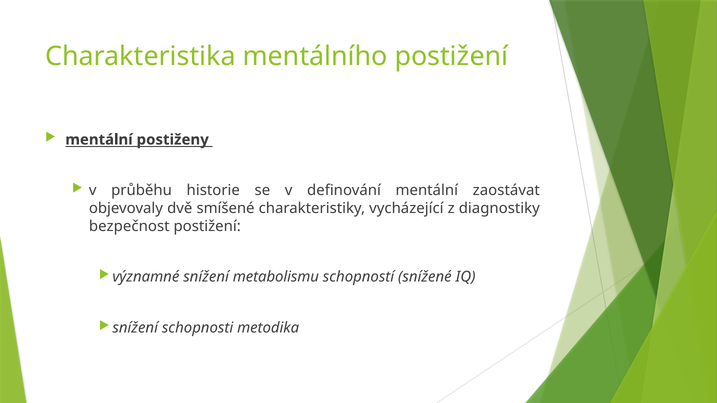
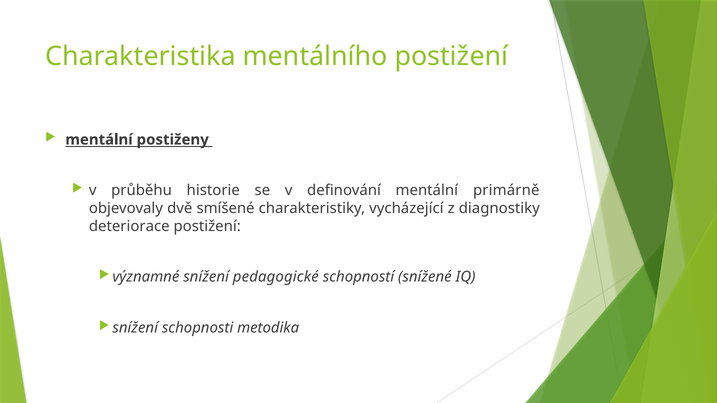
zaostávat: zaostávat -> primárně (506, 191)
bezpečnost: bezpečnost -> deteriorace (129, 226)
metabolismu: metabolismu -> pedagogické (276, 277)
